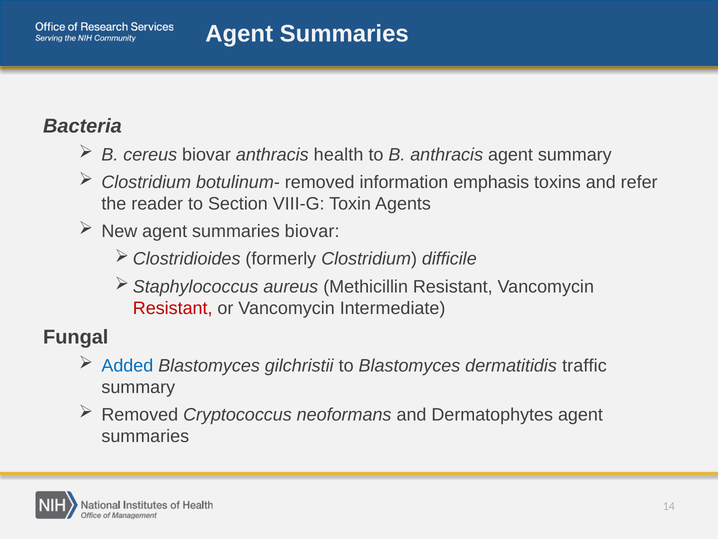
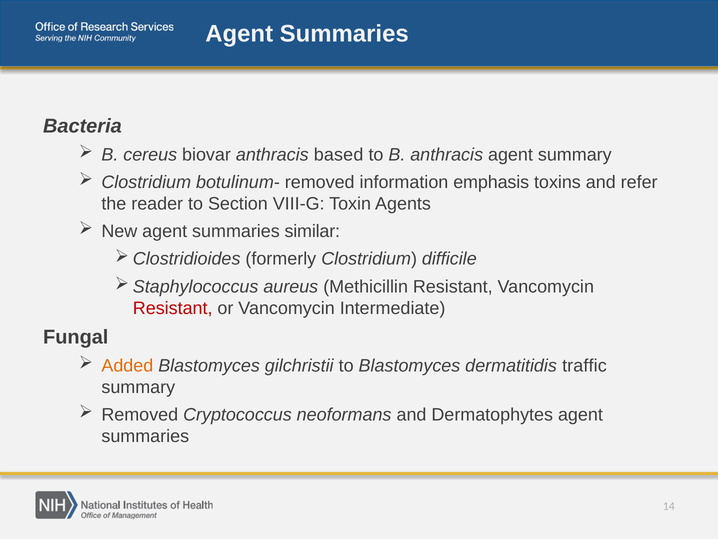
health: health -> based (339, 155)
summaries biovar: biovar -> similar (312, 231)
Added colour: blue -> orange (127, 365)
